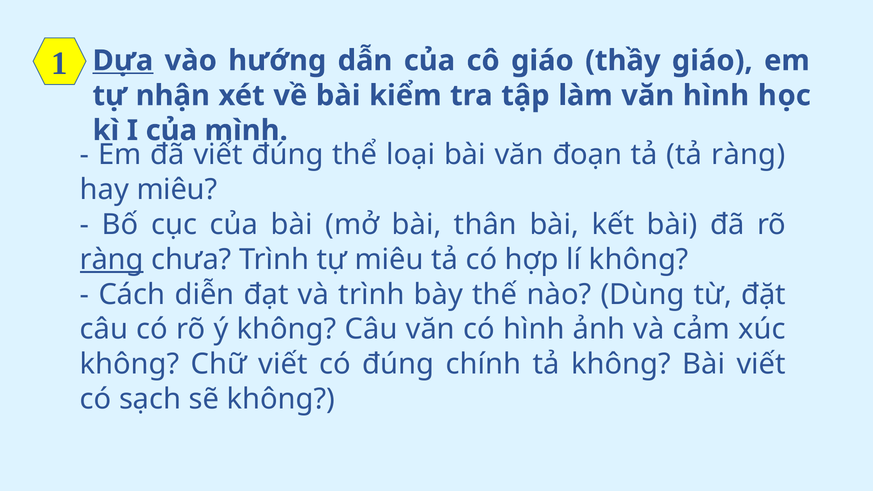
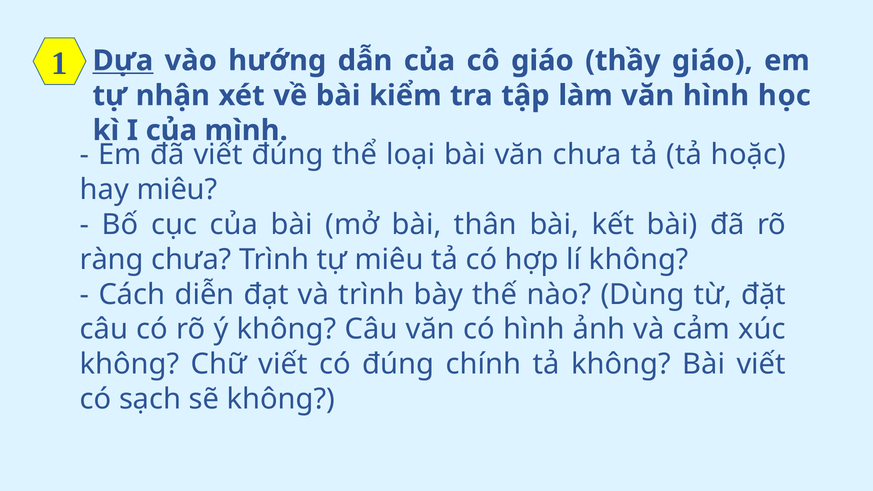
văn đoạn: đoạn -> chưa (587, 155)
tả ràng: ràng -> hoặc (748, 155)
ràng underline: present -> none (112, 260)
